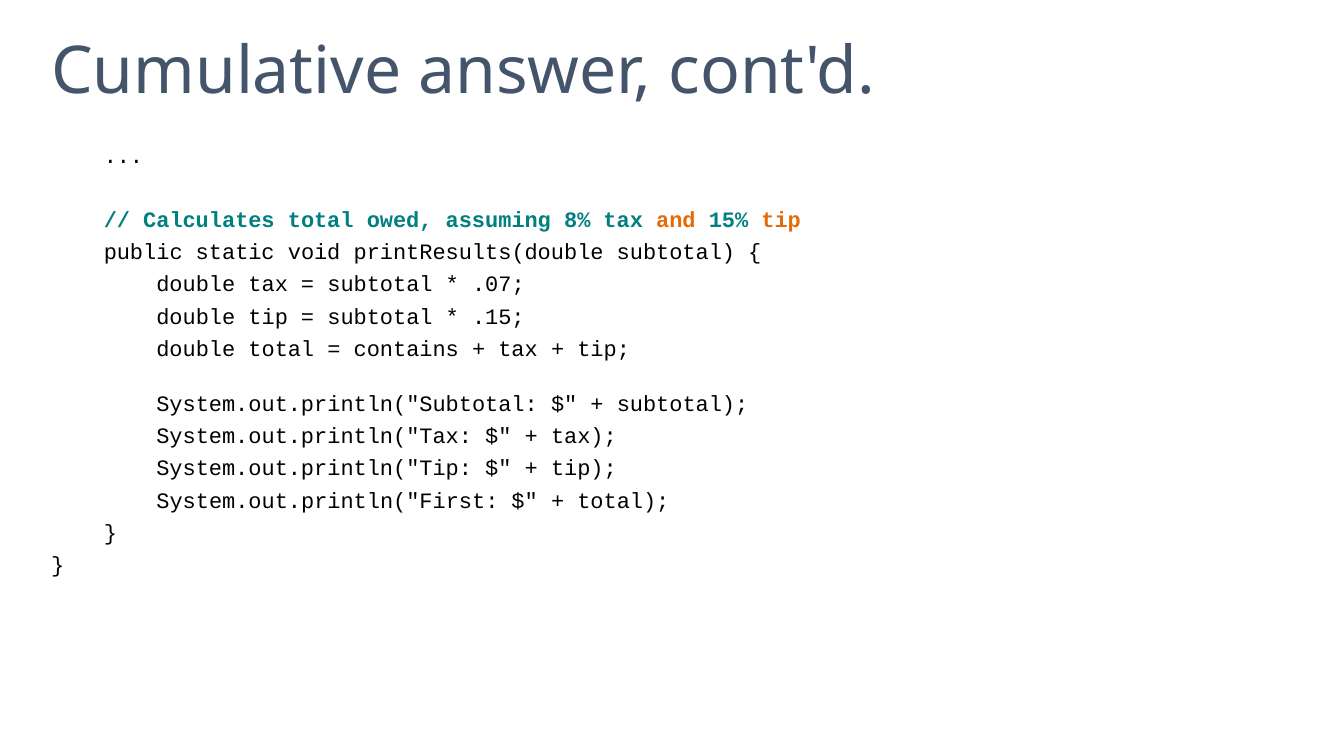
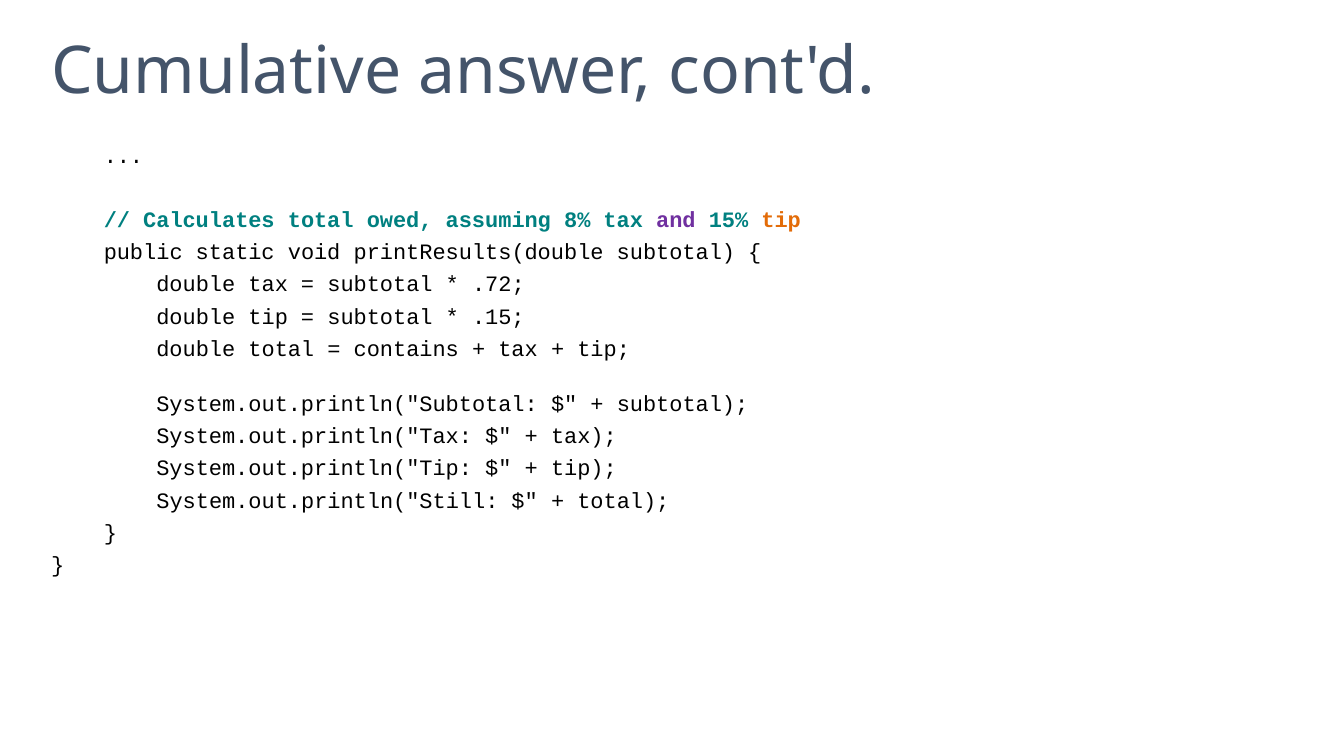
and colour: orange -> purple (676, 220)
.07: .07 -> .72 (498, 285)
System.out.println("First: System.out.println("First -> System.out.println("Still (327, 501)
